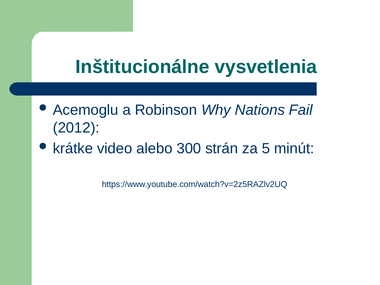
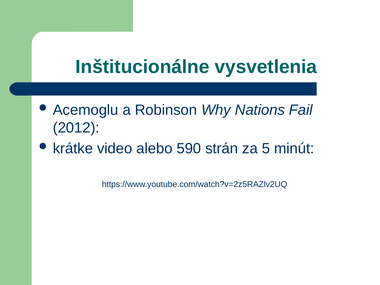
300: 300 -> 590 (189, 148)
